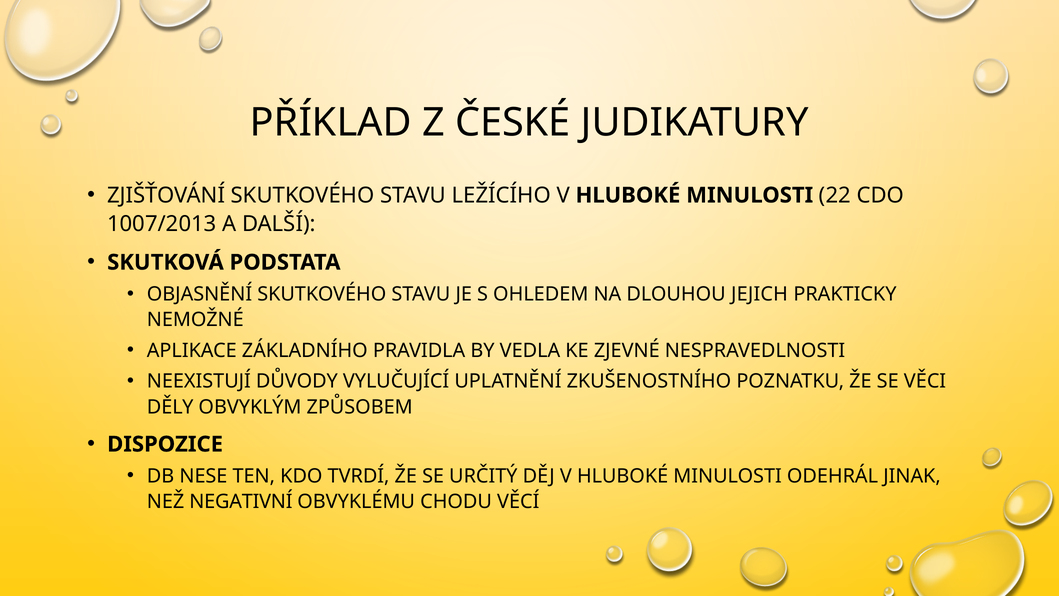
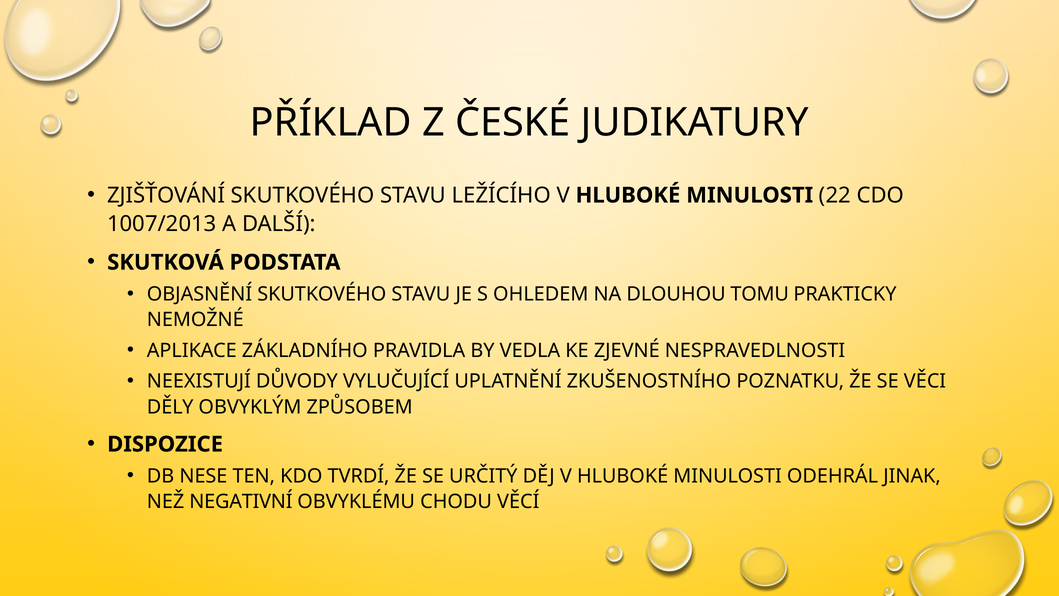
JEJICH: JEJICH -> TOMU (760, 294)
